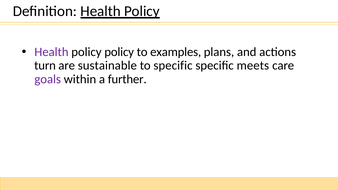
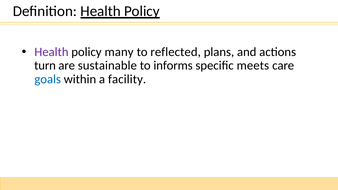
policy policy: policy -> many (119, 52)
examples: examples -> reflected (176, 52)
to specific: specific -> informs (173, 66)
goals colour: purple -> blue (48, 79)
further: further -> facility (127, 79)
